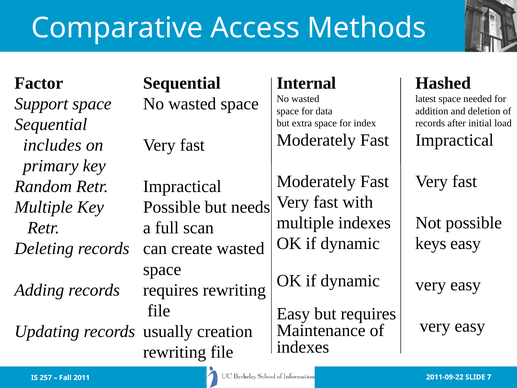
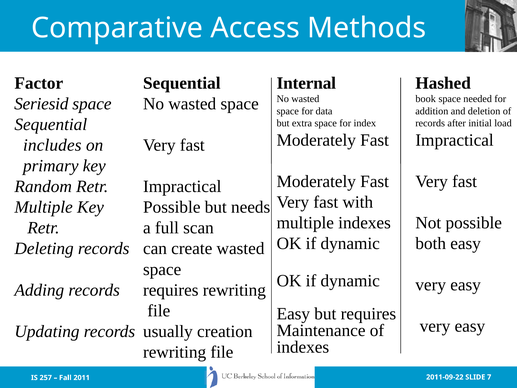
latest: latest -> book (426, 99)
Support: Support -> Seriesid (41, 104)
keys: keys -> both (431, 243)
